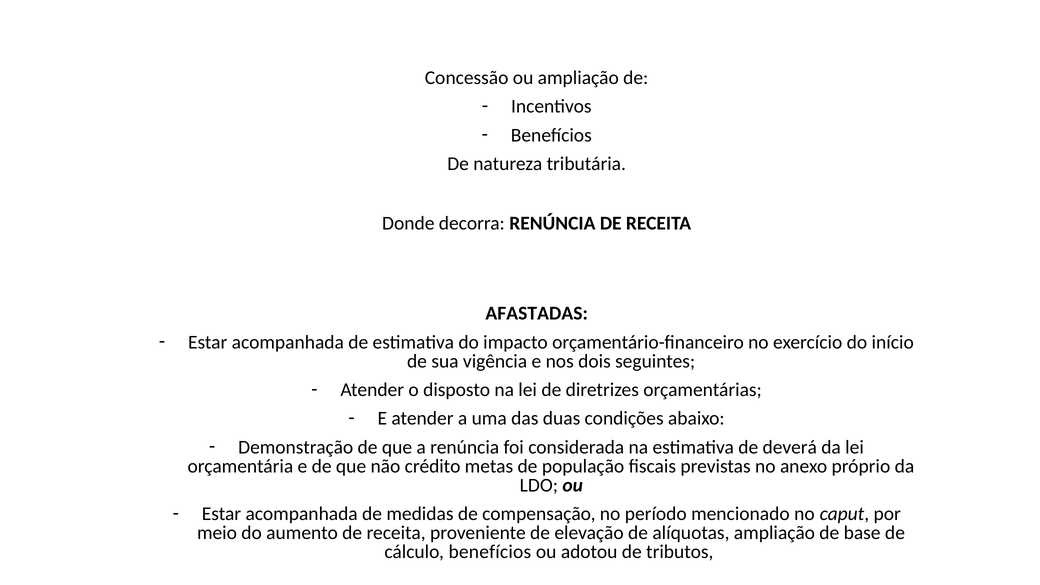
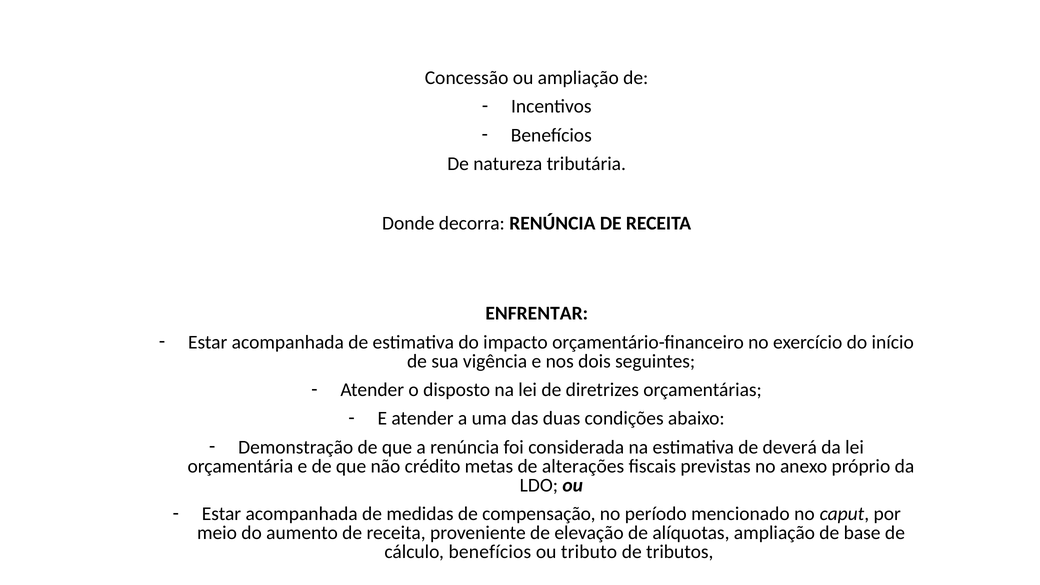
AFASTADAS: AFASTADAS -> ENFRENTAR (537, 314)
população: população -> alterações (583, 466)
adotou: adotou -> tributo (589, 552)
